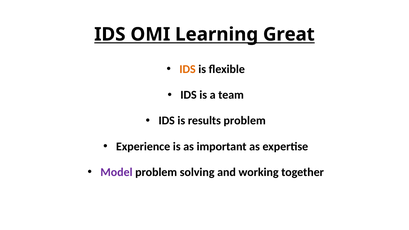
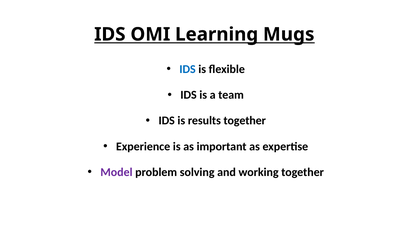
Great: Great -> Mugs (289, 34)
IDS colour: orange -> blue (188, 69)
results problem: problem -> together (245, 121)
